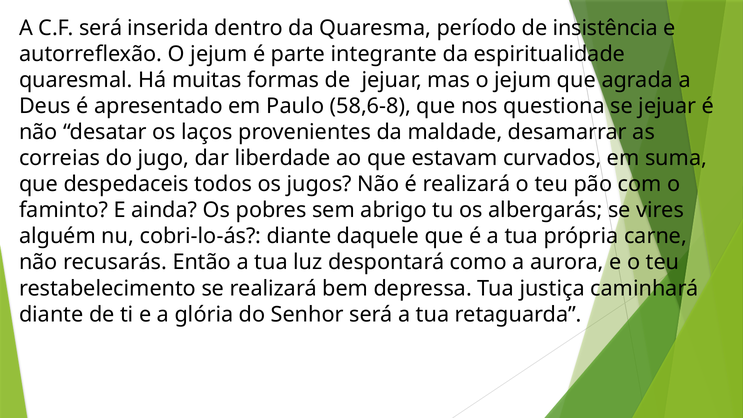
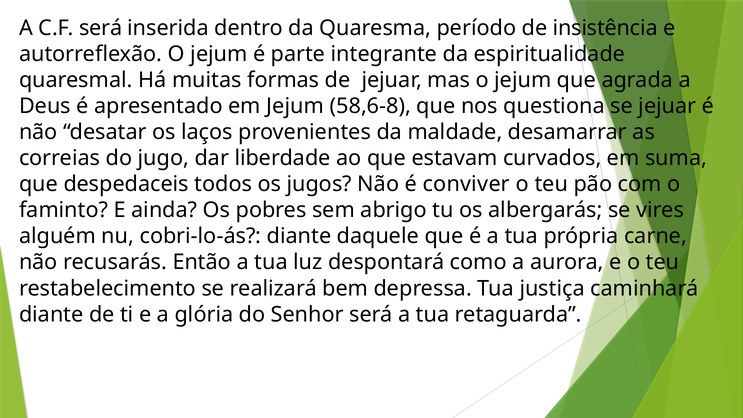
em Paulo: Paulo -> Jejum (295, 106)
é realizará: realizará -> conviver (466, 184)
